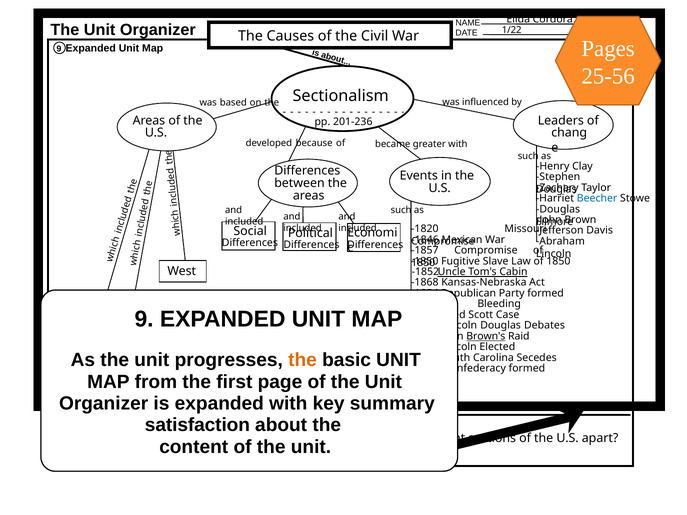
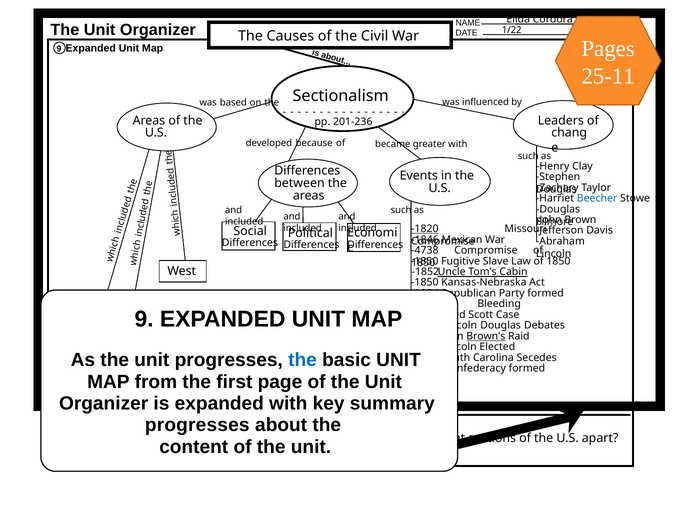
25-56: 25-56 -> 25-11 (608, 76)
-1820 underline: none -> present (425, 229)
-1857: -1857 -> -4738 (425, 250)
-1868: -1868 -> -1850 (425, 283)
the colour: orange -> blue (303, 360)
satisfaction: satisfaction -> progresses (197, 425)
